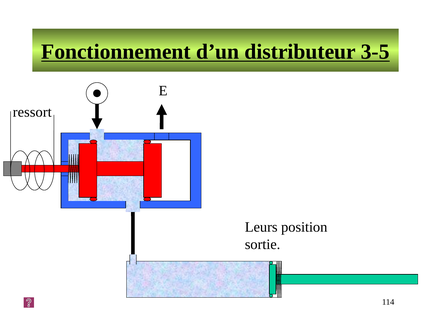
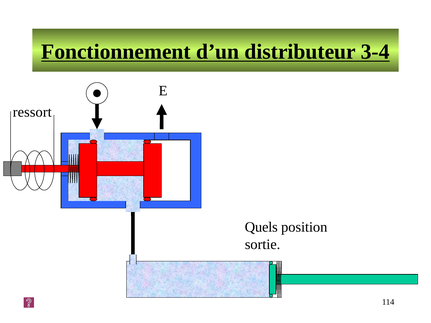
3-5: 3-5 -> 3-4 (375, 52)
Leurs: Leurs -> Quels (261, 227)
